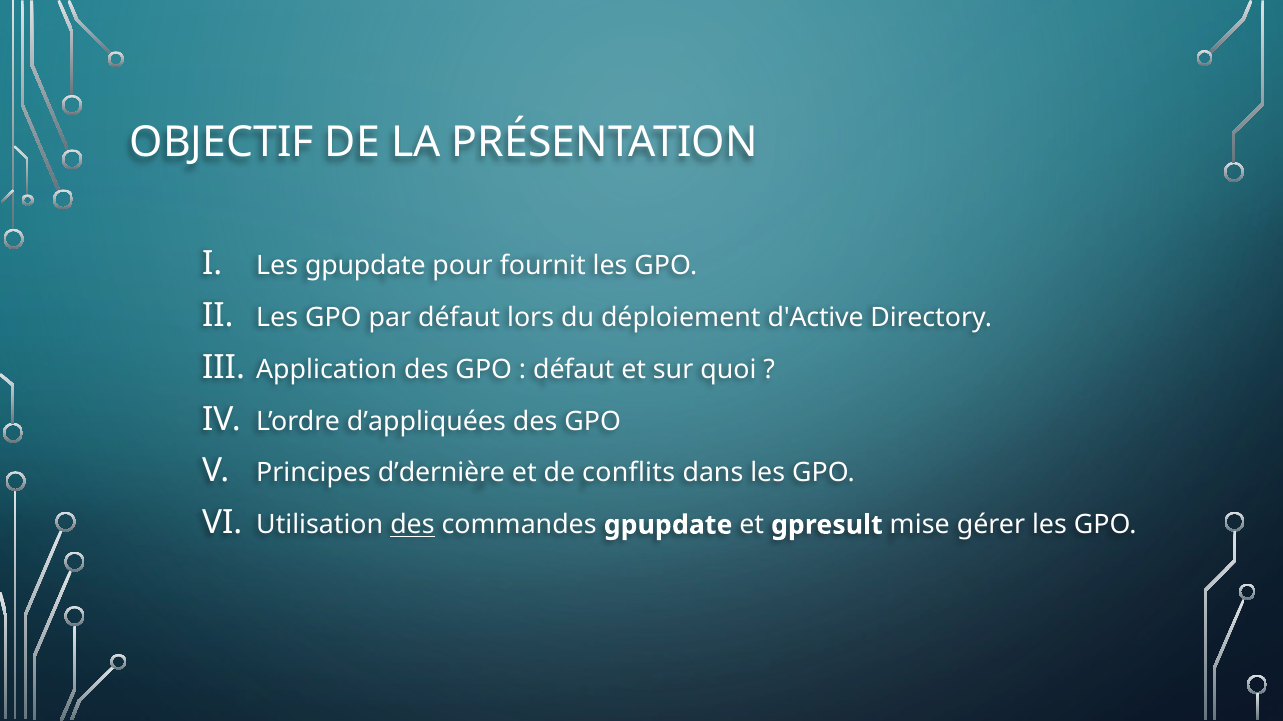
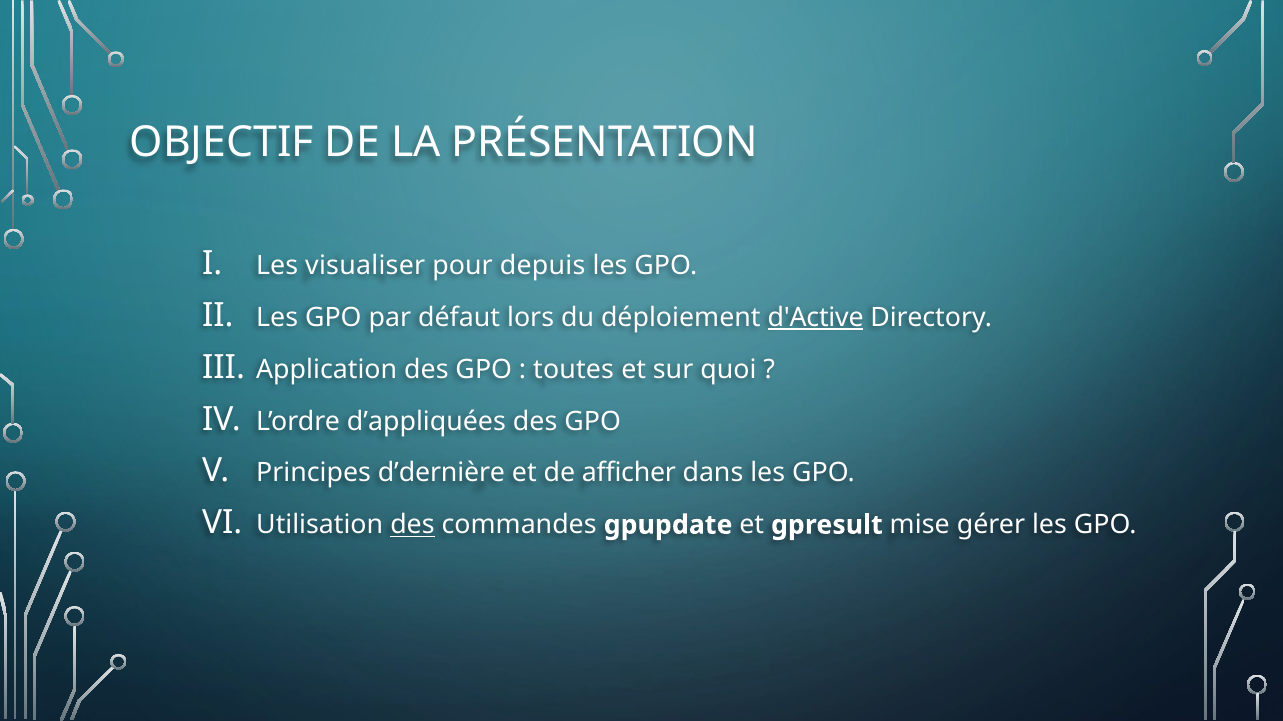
Les gpupdate: gpupdate -> visualiser (365, 266)
fournit: fournit -> depuis (543, 266)
d'Active underline: none -> present (816, 318)
défaut: défaut -> toutes (574, 370)
conflits: conflits -> afficher (629, 474)
